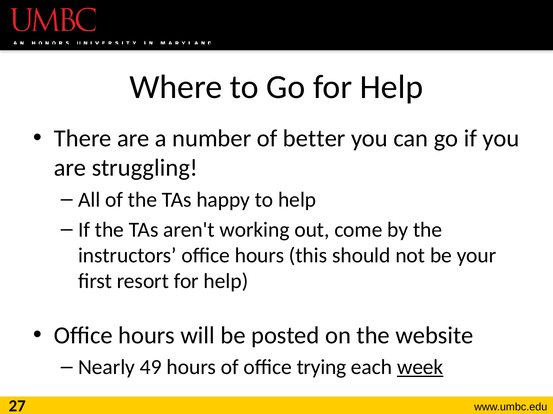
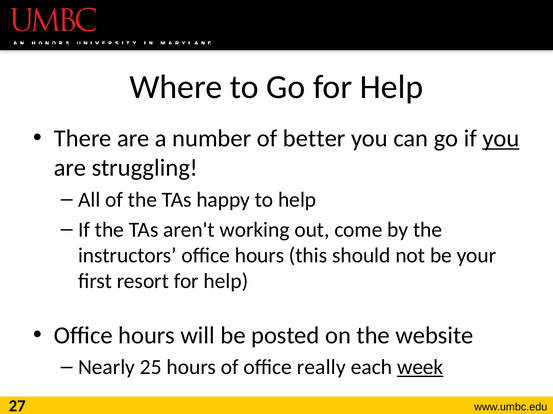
you underline: none -> present (501, 139)
49: 49 -> 25 (151, 368)
trying: trying -> really (321, 368)
